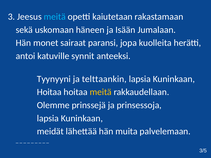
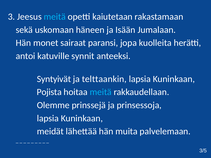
Tyynyyni: Tyynyyni -> Syntyivät (54, 79)
Hoitaa: Hoitaa -> Pojista (49, 92)
meitä colour: yellow -> light blue (101, 92)
